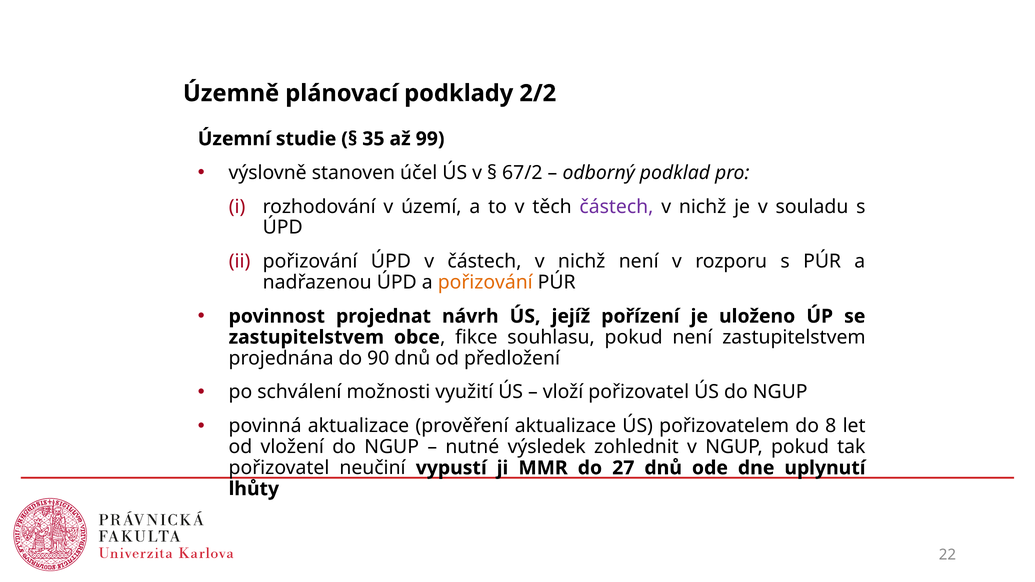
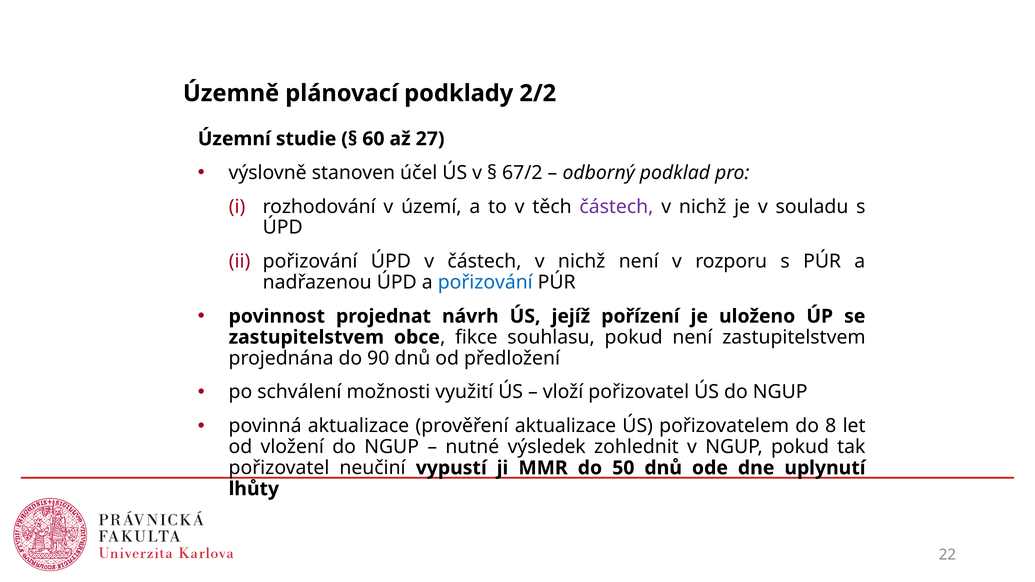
35: 35 -> 60 (373, 139)
99: 99 -> 27 (430, 139)
pořizování colour: orange -> blue (485, 282)
27: 27 -> 50 (623, 468)
